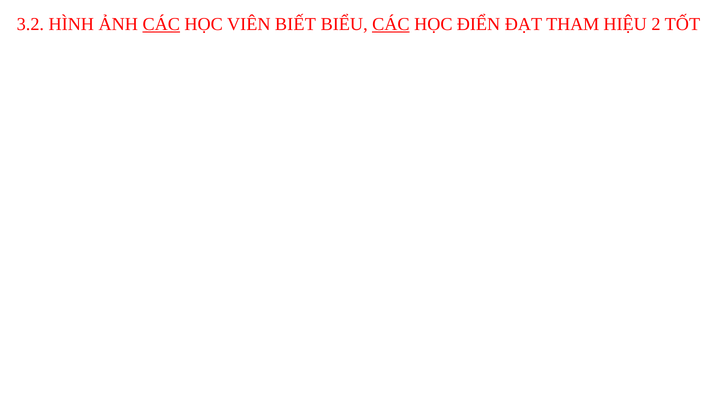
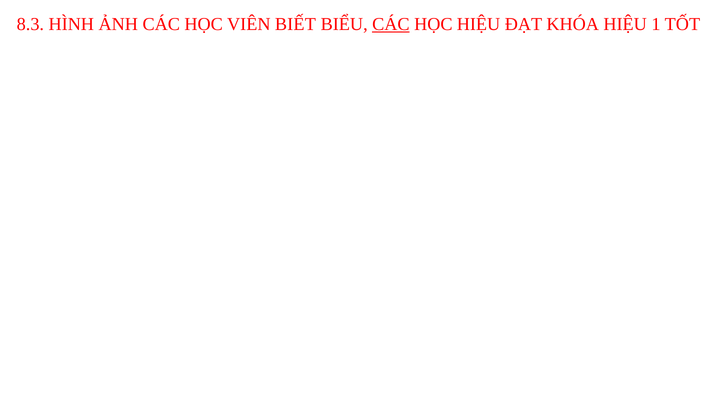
3.2: 3.2 -> 8.3 (30, 24)
CÁC underline: present -> none (161, 24)
HỌC ĐIỂN: ĐIỂN -> HIỆU (479, 24)
THAM: THAM -> KHÓA (573, 24)
2: 2 -> 1 (656, 24)
